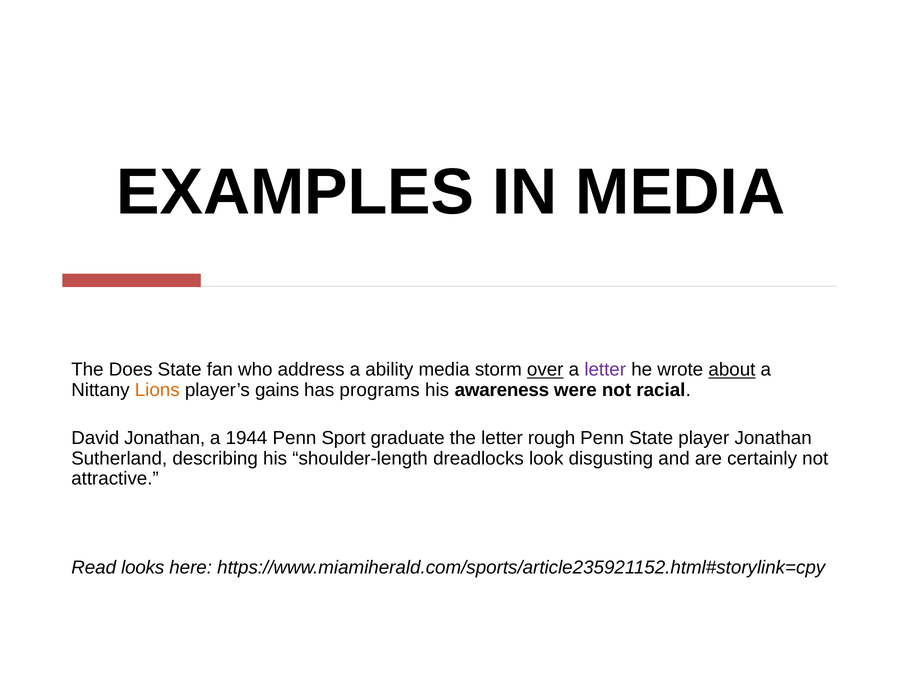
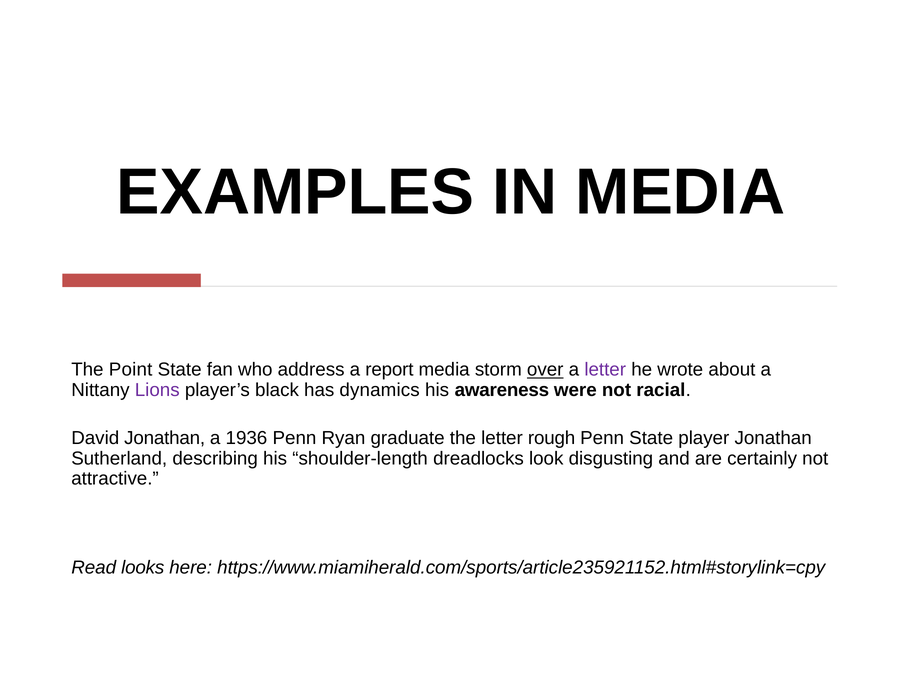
Does: Does -> Point (131, 370)
ability: ability -> report (389, 370)
about underline: present -> none (732, 370)
Lions colour: orange -> purple (157, 390)
gains: gains -> black (277, 390)
programs: programs -> dynamics (380, 390)
1944: 1944 -> 1936 (246, 438)
Sport: Sport -> Ryan (343, 438)
